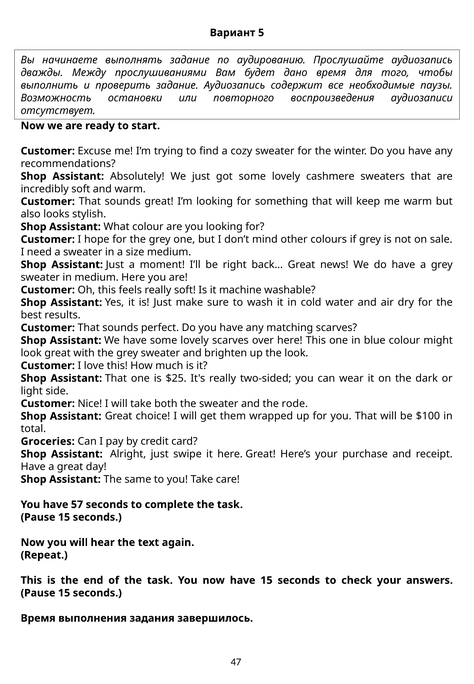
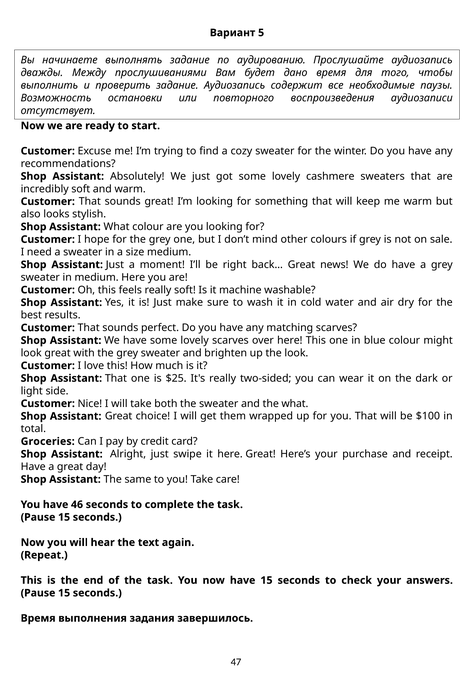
the rode: rode -> what (295, 404)
57: 57 -> 46 (77, 505)
